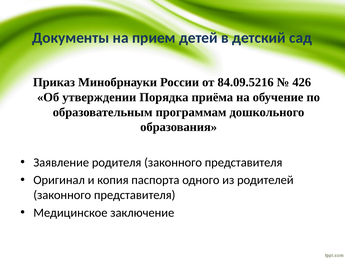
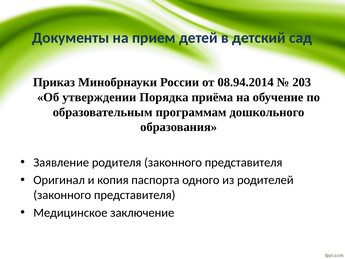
84.09.5216: 84.09.5216 -> 08.94.2014 (246, 82)
426: 426 -> 203 (302, 82)
